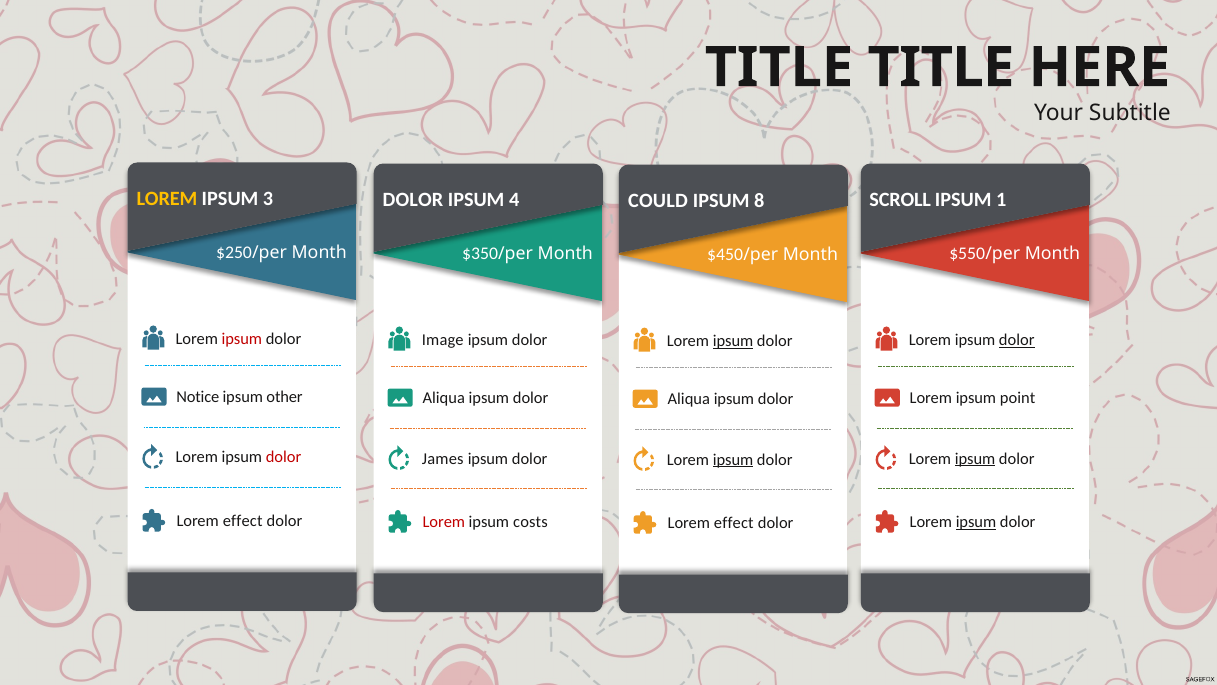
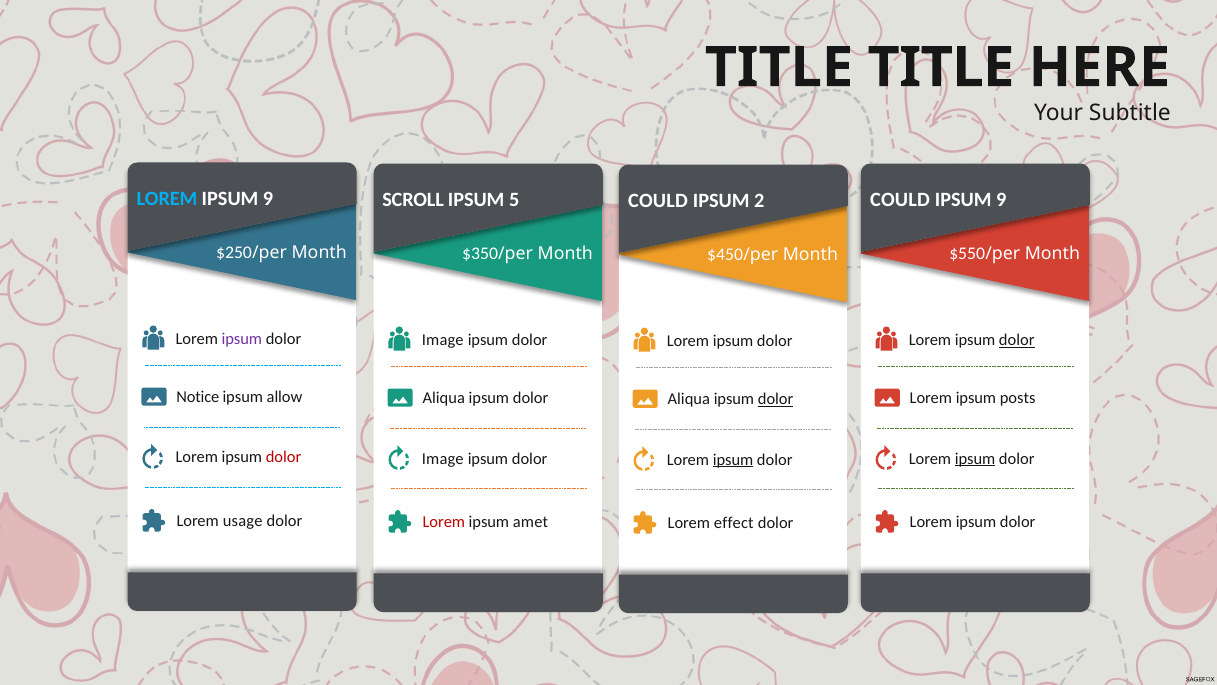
LOREM colour: yellow -> light blue (167, 199)
3: 3 -> 9 (268, 199)
DOLOR: DOLOR -> SCROLL (413, 200)
4: 4 -> 5 (514, 200)
SCROLL: SCROLL -> COULD (900, 200)
1: 1 -> 9 (1001, 200)
8: 8 -> 2 (759, 201)
ipsum colour: red -> purple (242, 339)
ipsum underline: present -> none (733, 341)
other: other -> allow (285, 397)
point: point -> posts (1018, 398)
dolor underline: none -> present (776, 399)
James: James -> Image (443, 458)
effect: effect -> usage (243, 521)
costs: costs -> amet (531, 522)
ipsum underline: present -> none (976, 522)
